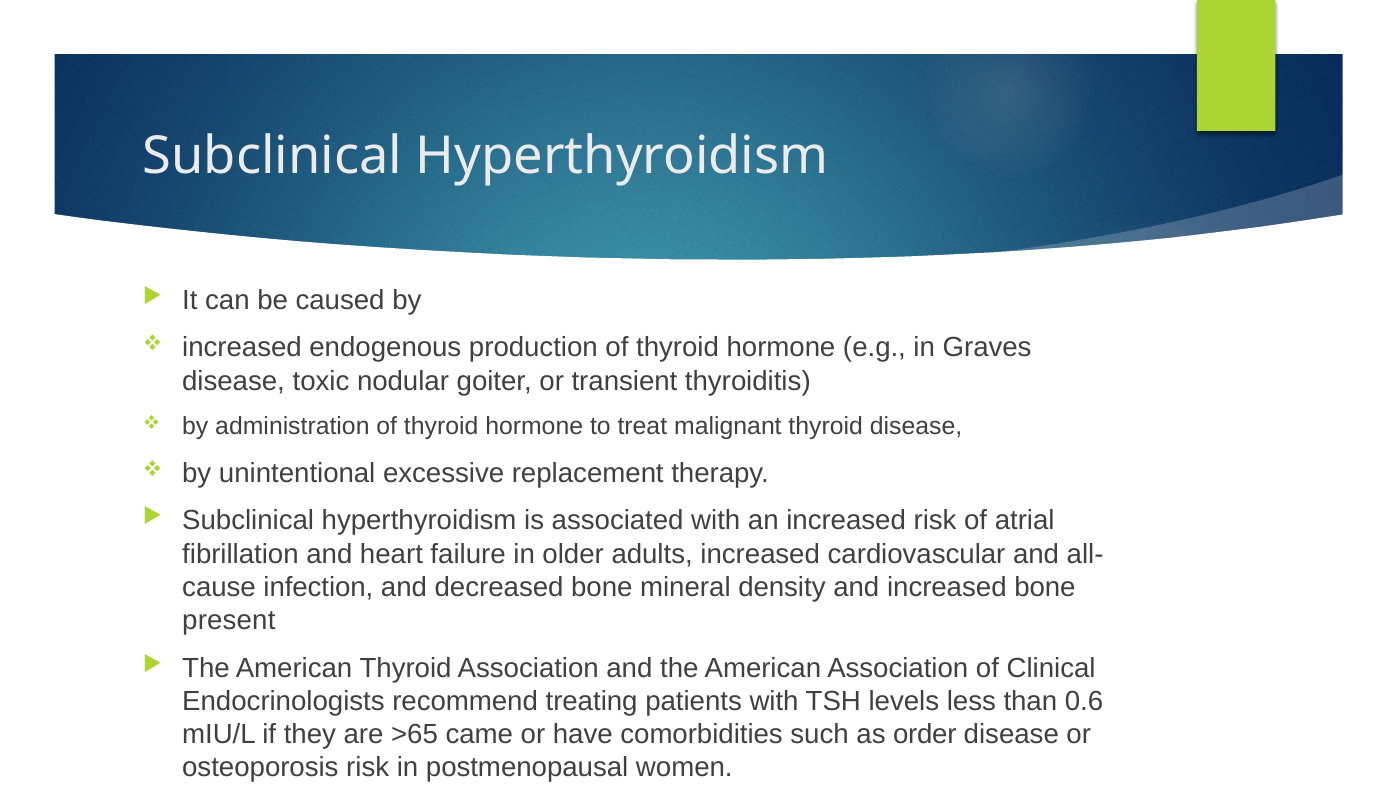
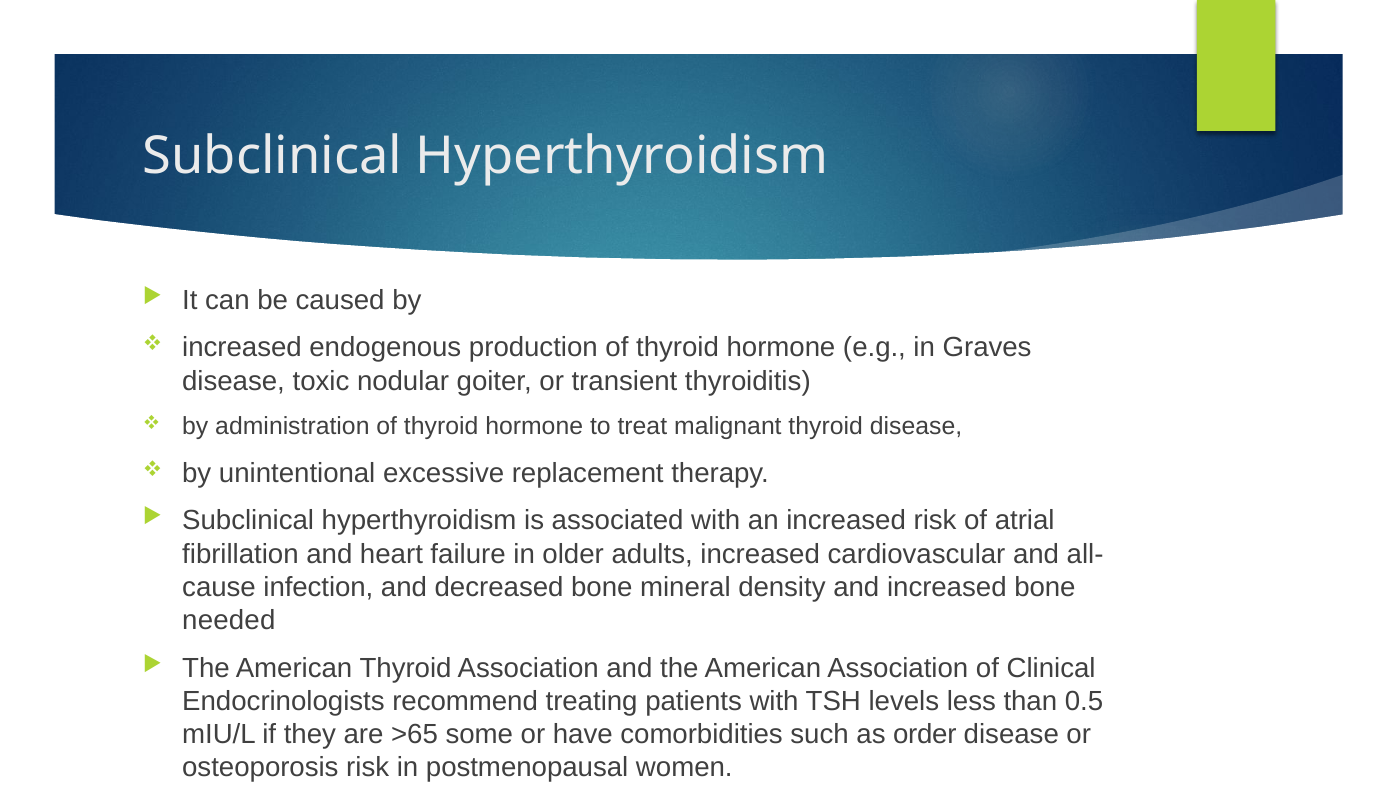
present: present -> needed (229, 621)
0.6: 0.6 -> 0.5 (1084, 701)
came: came -> some (479, 735)
